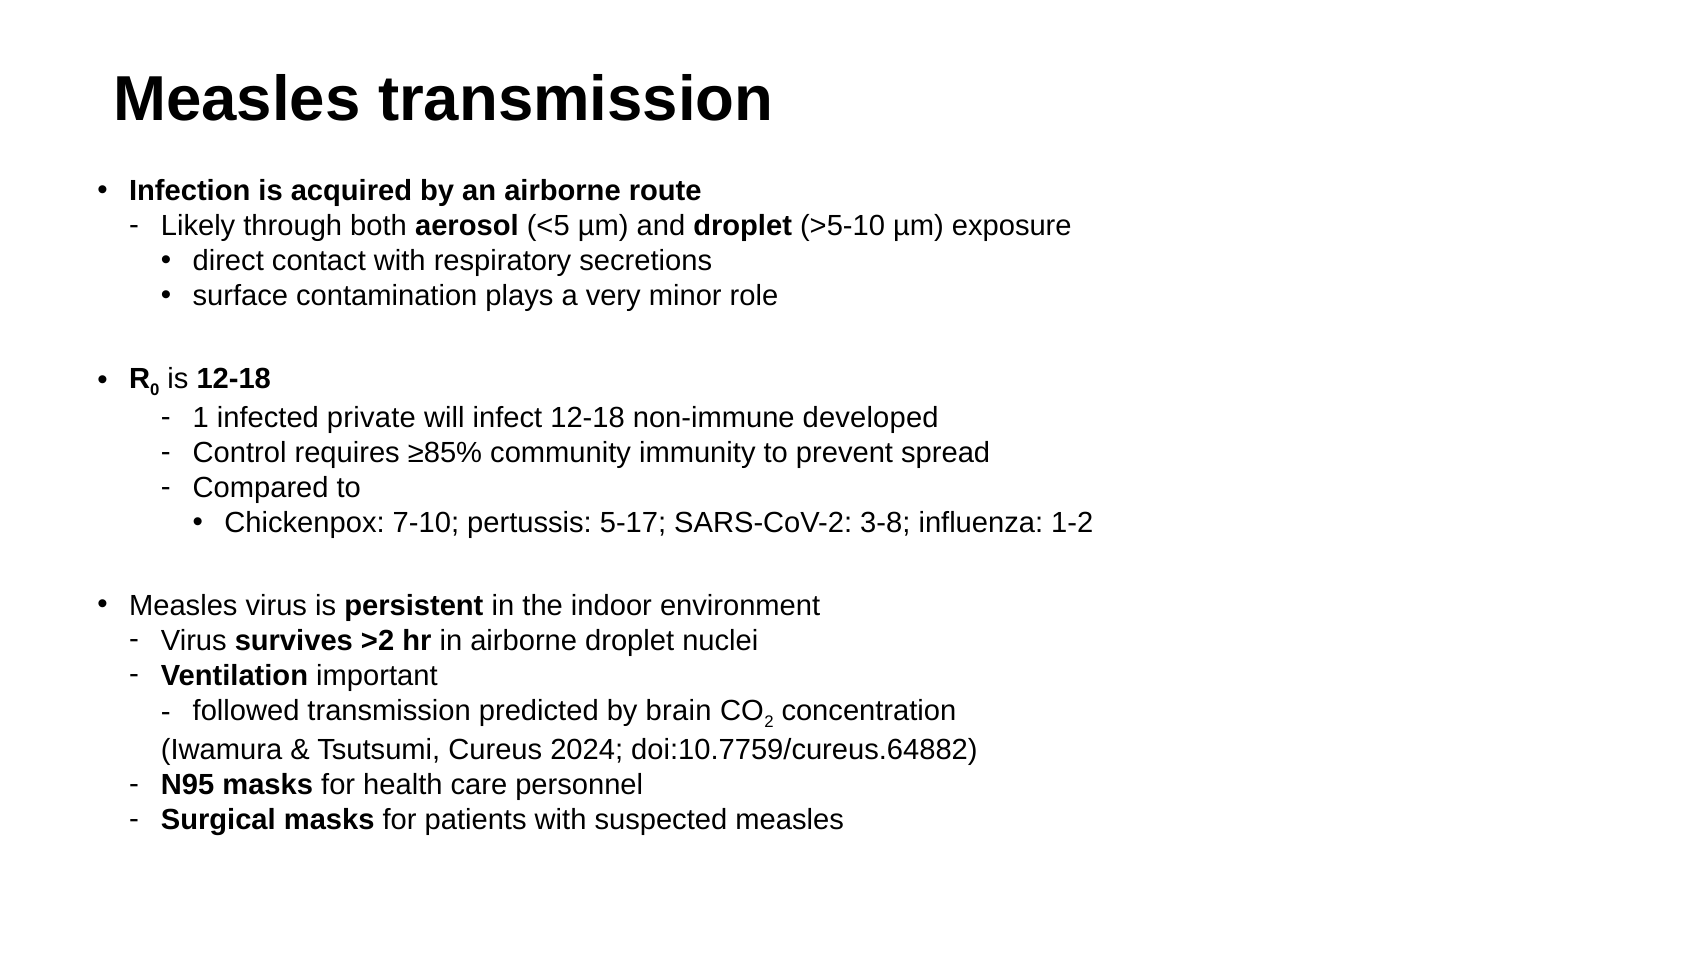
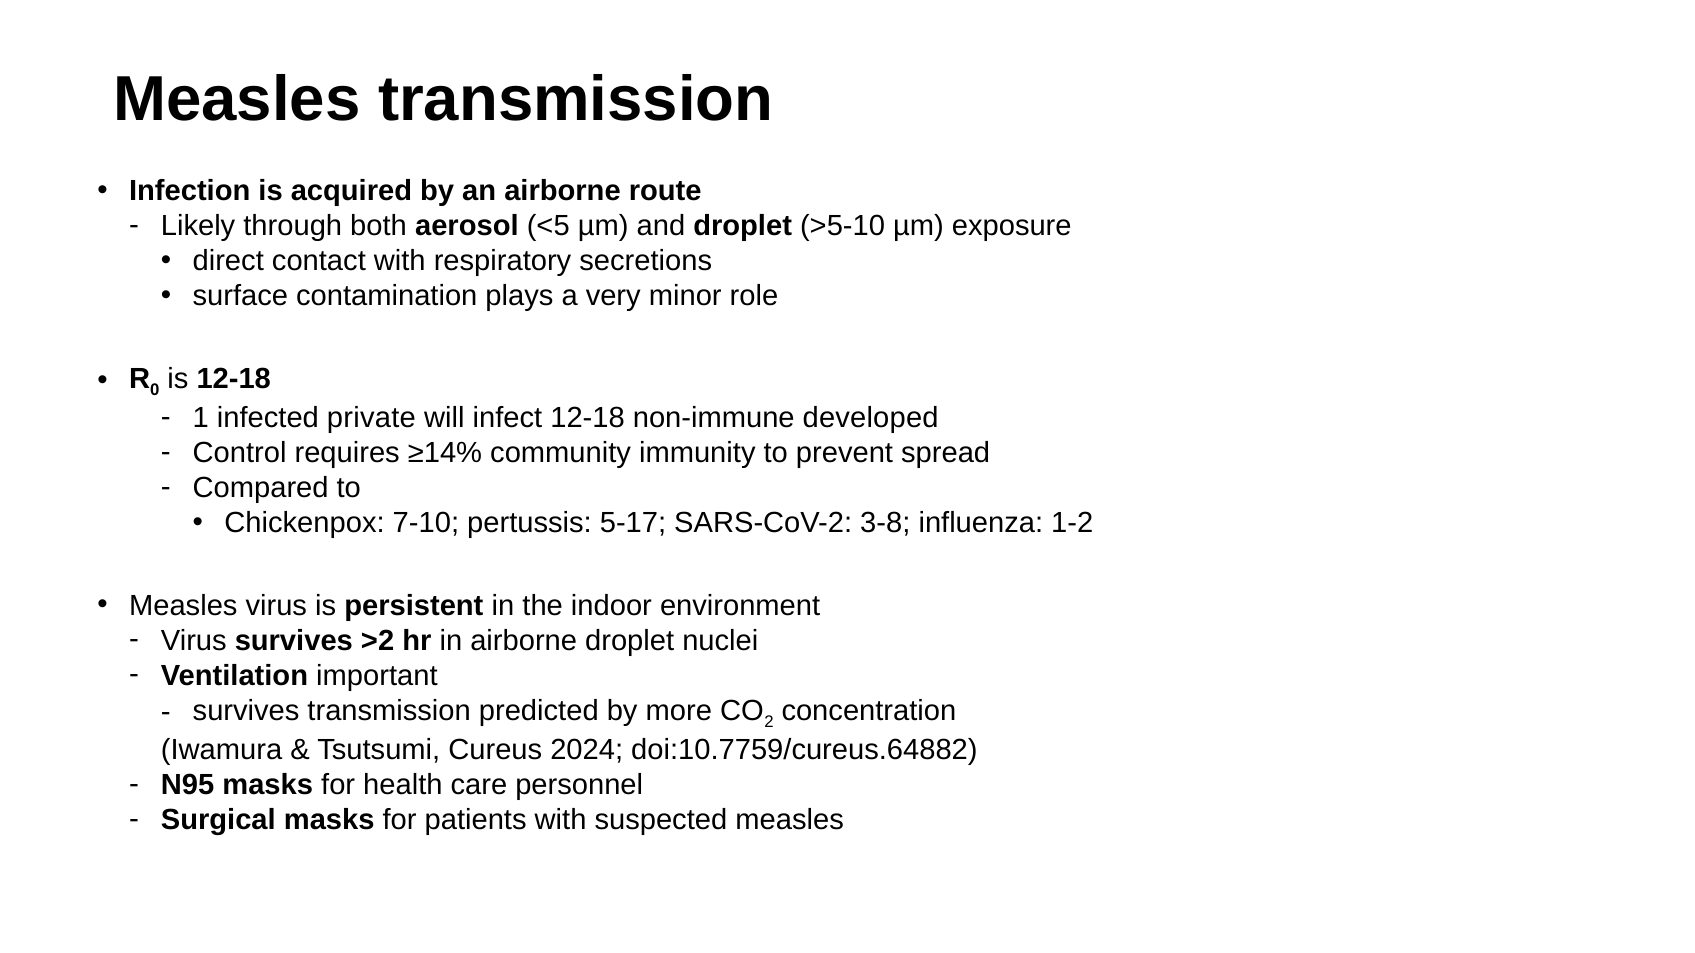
≥85%: ≥85% -> ≥14% (445, 453)
followed: followed -> survives (246, 711)
brain: brain -> more (679, 711)
